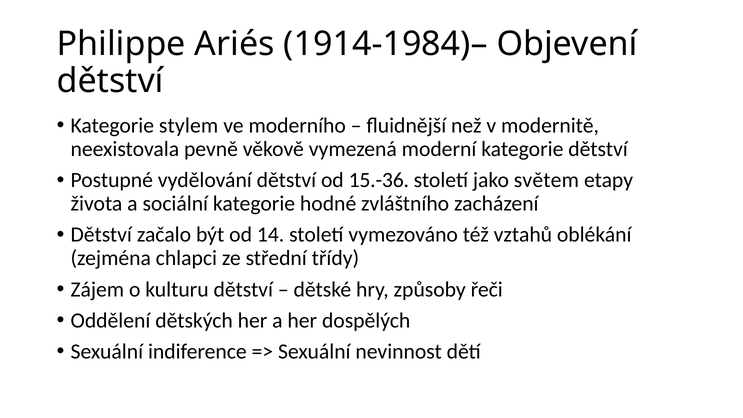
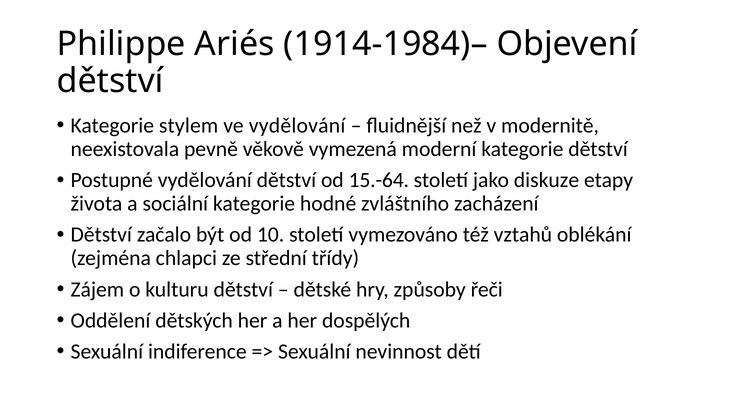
ve moderního: moderního -> vydělování (297, 126)
15.-36: 15.-36 -> 15.-64 (379, 180)
světem: světem -> diskuze (546, 180)
14: 14 -> 10 (271, 235)
